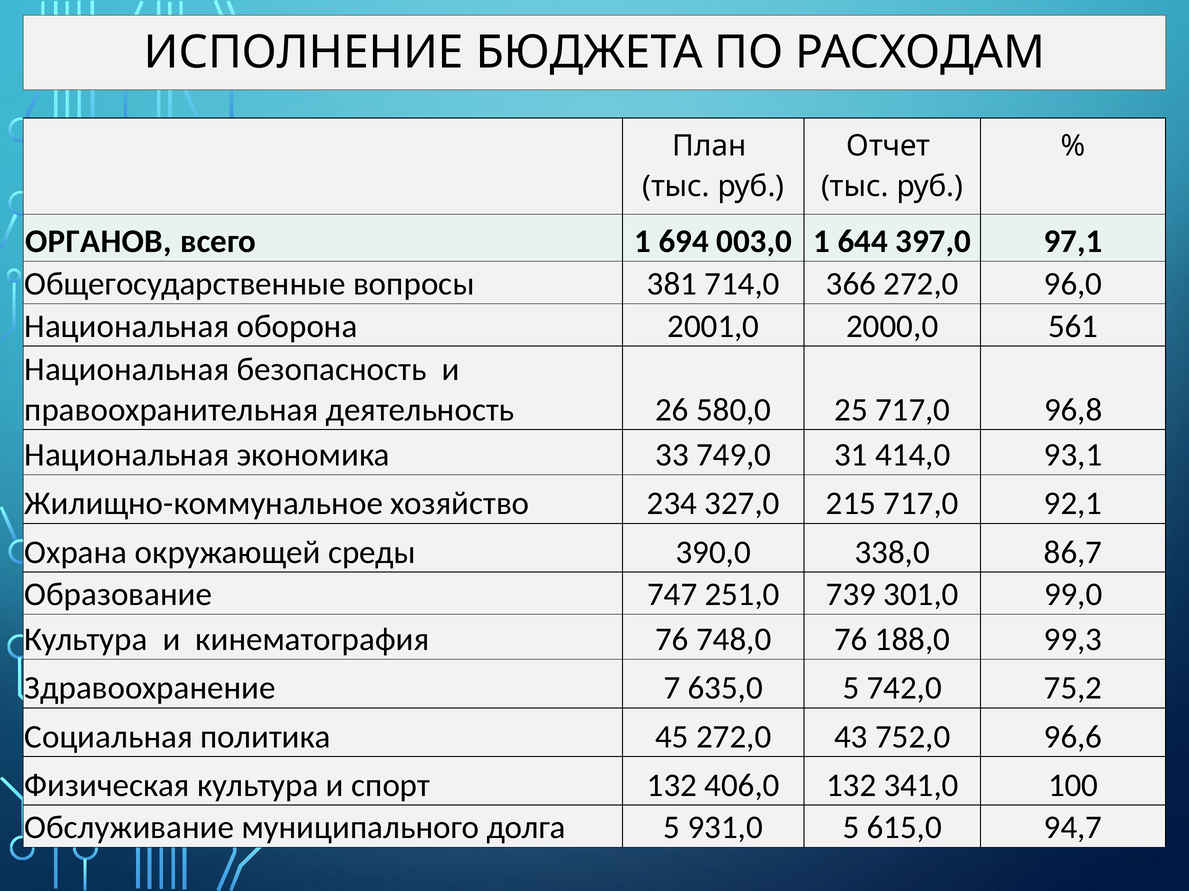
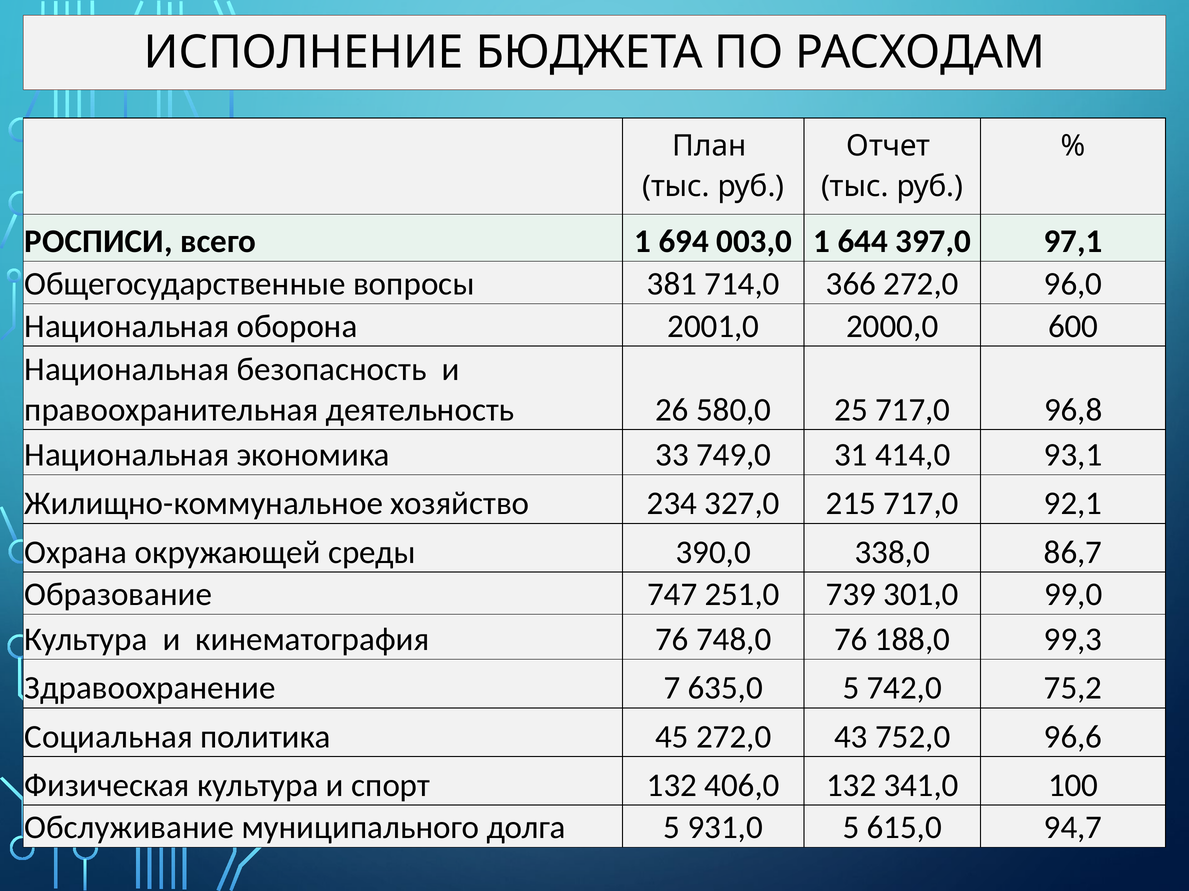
ОРГАНОВ: ОРГАНОВ -> РОСПИСИ (99, 242)
561: 561 -> 600 (1073, 326)
